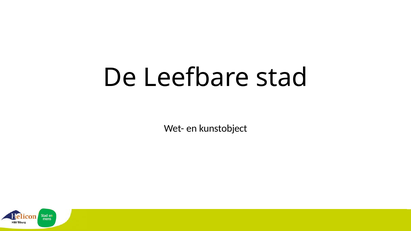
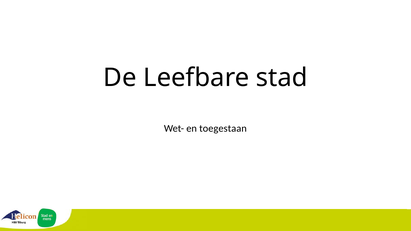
kunstobject: kunstobject -> toegestaan (223, 128)
